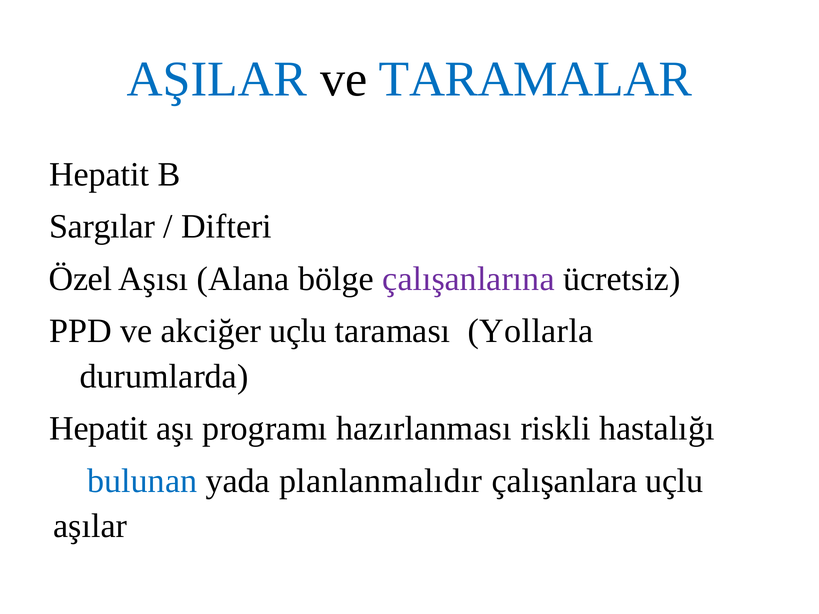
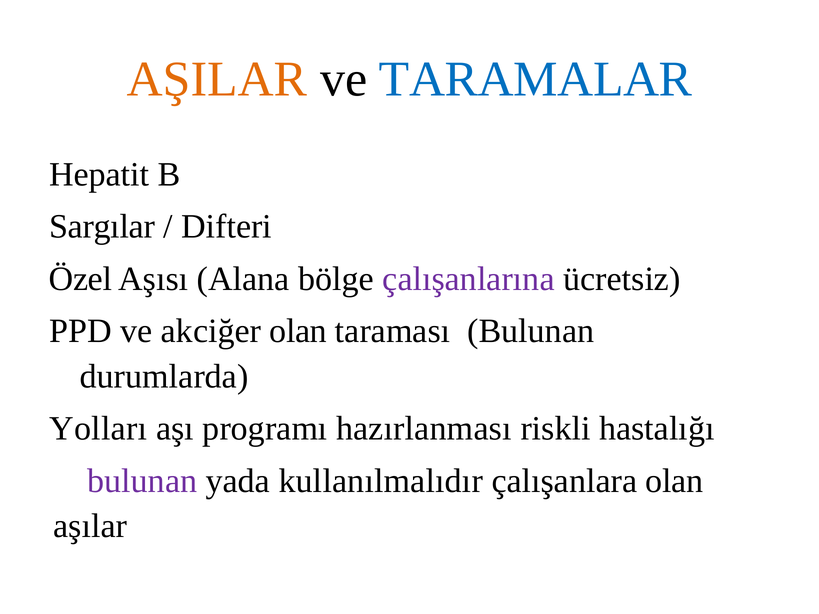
AŞILAR colour: blue -> orange (217, 79)
akciğer uçlu: uçlu -> olan (298, 331)
taraması Yollarla: Yollarla -> Bulunan (531, 331)
Hepatit: Hepatit -> Yolları (98, 429)
bulunan colour: blue -> purple (142, 481)
planlanmalıdır: planlanmalıdır -> kullanılmalıdır (381, 481)
çalışanlara uçlu: uçlu -> olan (674, 481)
